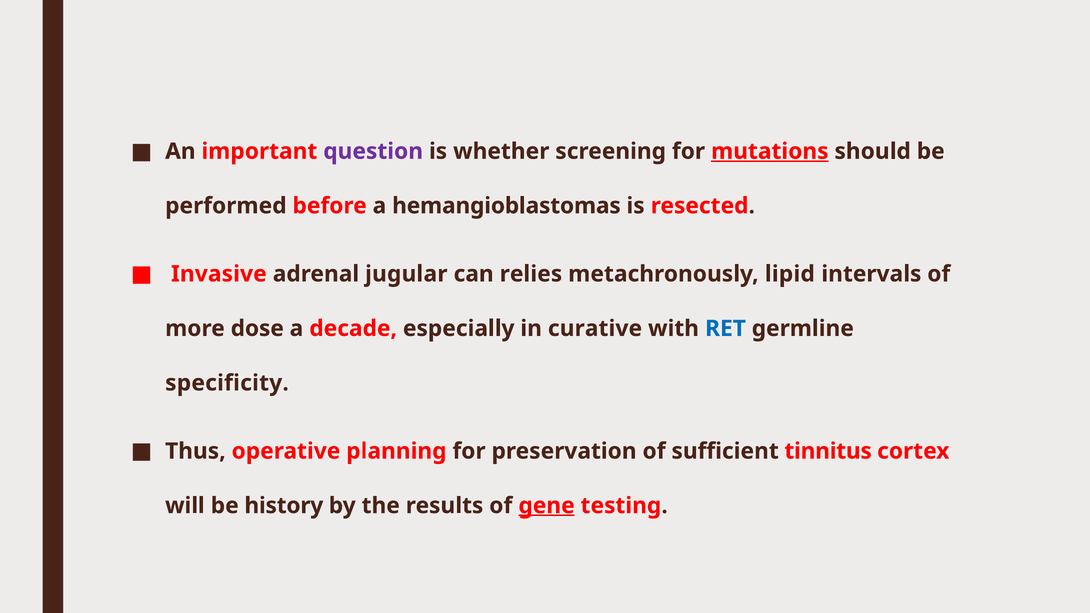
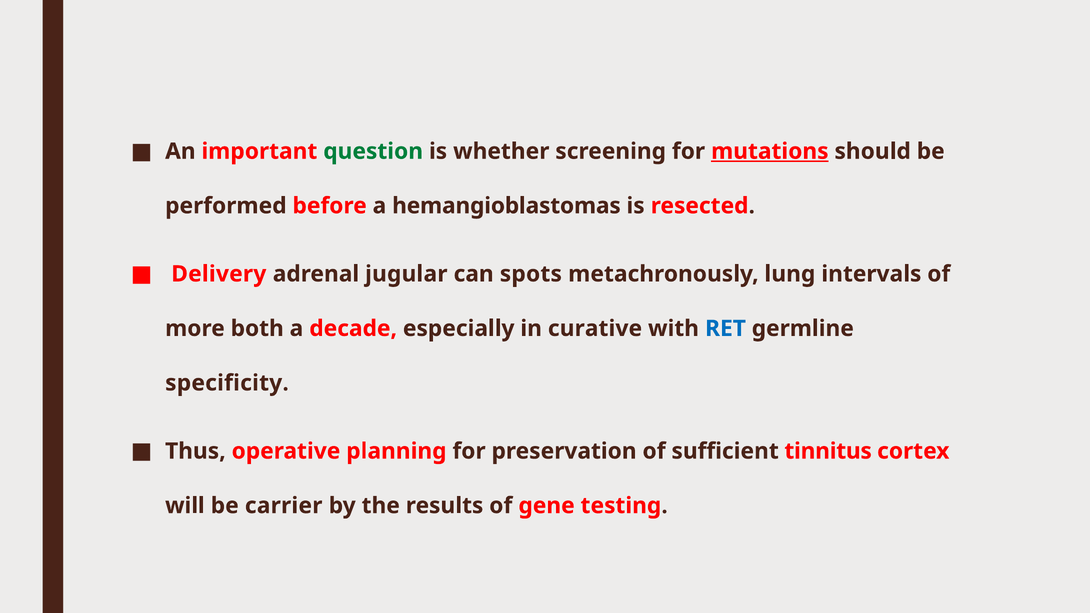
question colour: purple -> green (373, 151)
Invasive: Invasive -> Delivery (219, 274)
relies: relies -> spots (531, 274)
lipid: lipid -> lung (790, 274)
dose: dose -> both (257, 329)
history: history -> carrier (284, 506)
gene underline: present -> none (547, 506)
